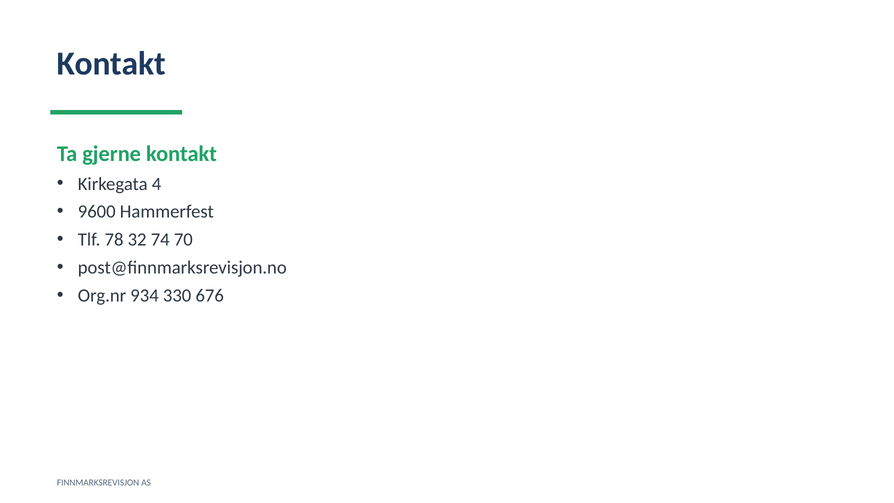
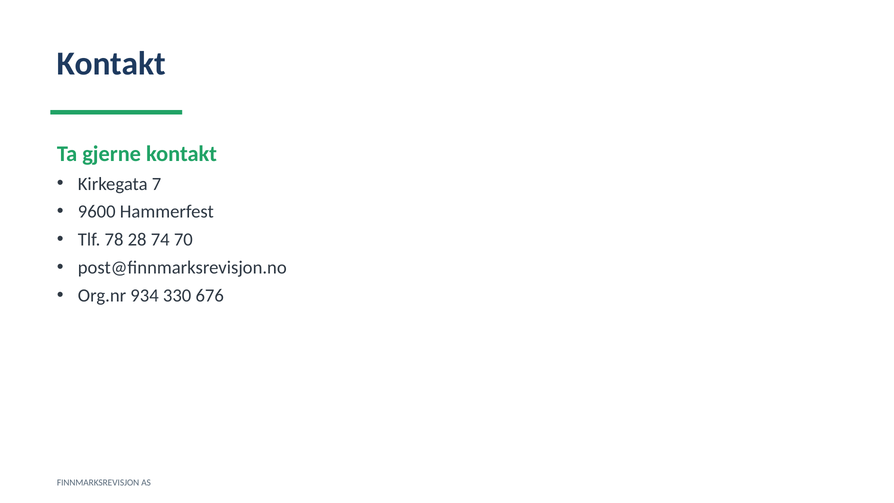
4: 4 -> 7 (157, 184)
32: 32 -> 28 (137, 240)
